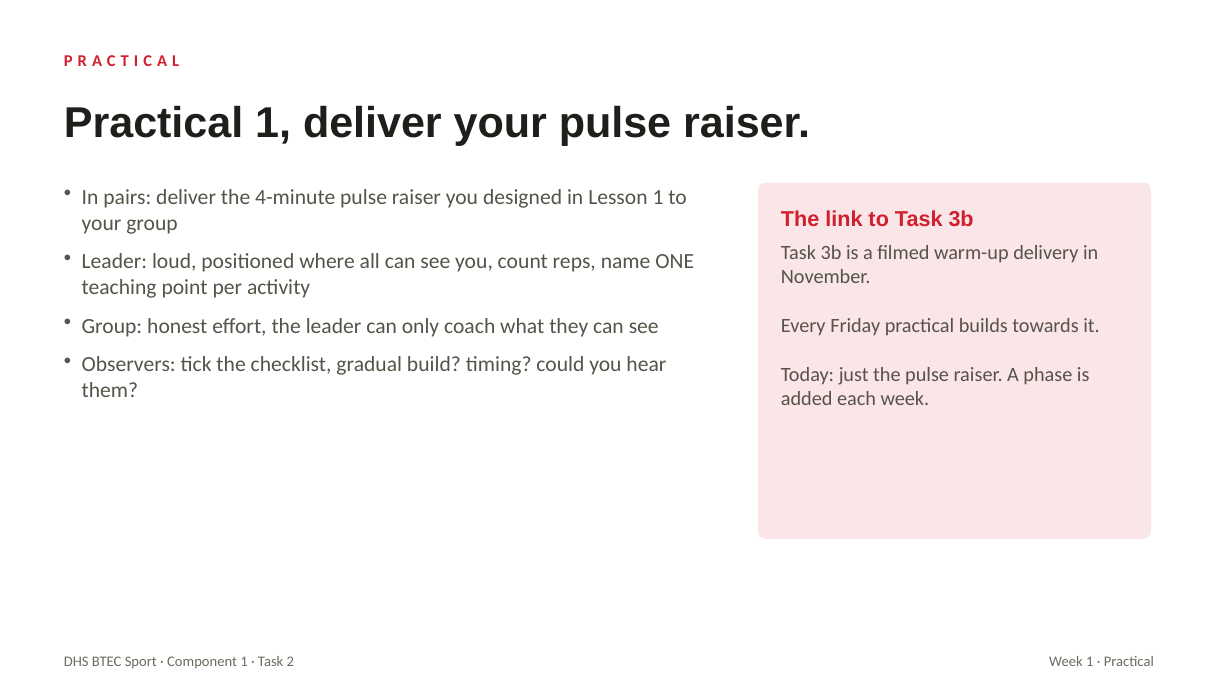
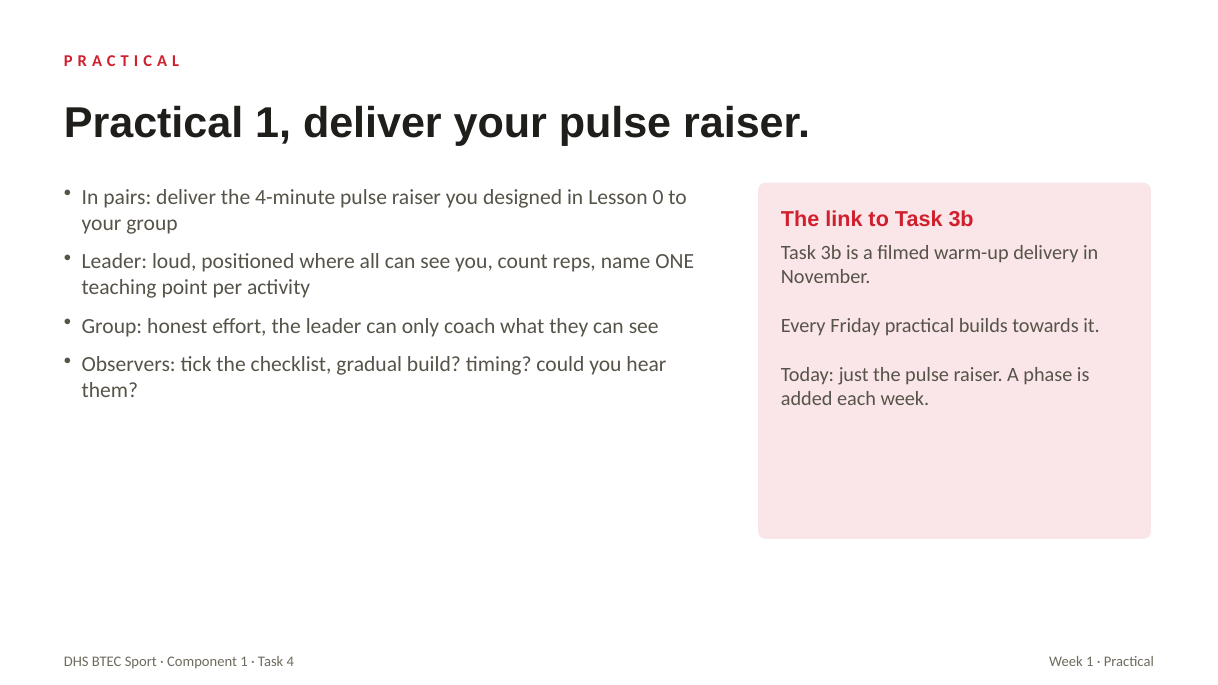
Lesson 1: 1 -> 0 (658, 197)
2: 2 -> 4 (290, 661)
